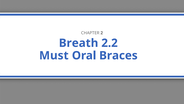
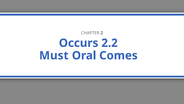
Breath: Breath -> Occurs (79, 43)
Braces: Braces -> Comes (118, 55)
